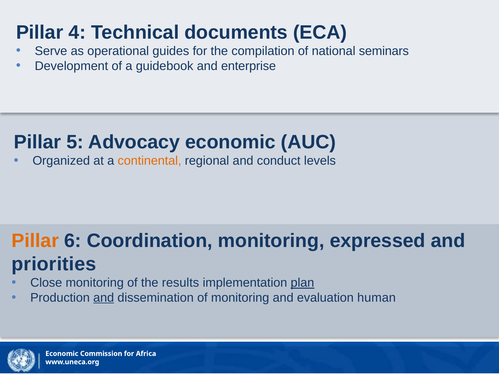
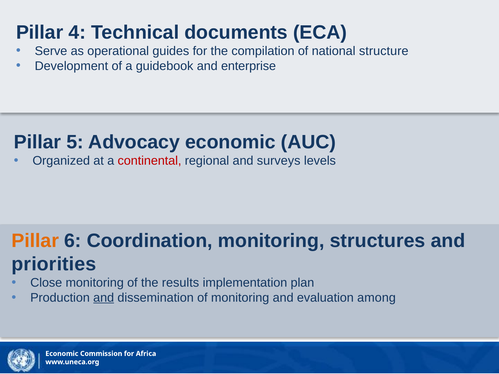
seminars: seminars -> structure (384, 51)
continental colour: orange -> red (150, 161)
conduct: conduct -> surveys (279, 161)
expressed: expressed -> structures (378, 241)
plan underline: present -> none (302, 283)
human: human -> among (377, 298)
